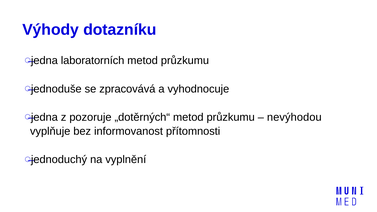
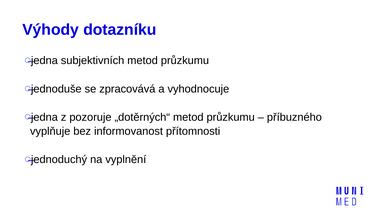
laboratorních: laboratorních -> subjektivních (93, 61)
nevýhodou: nevýhodou -> příbuzného (294, 117)
